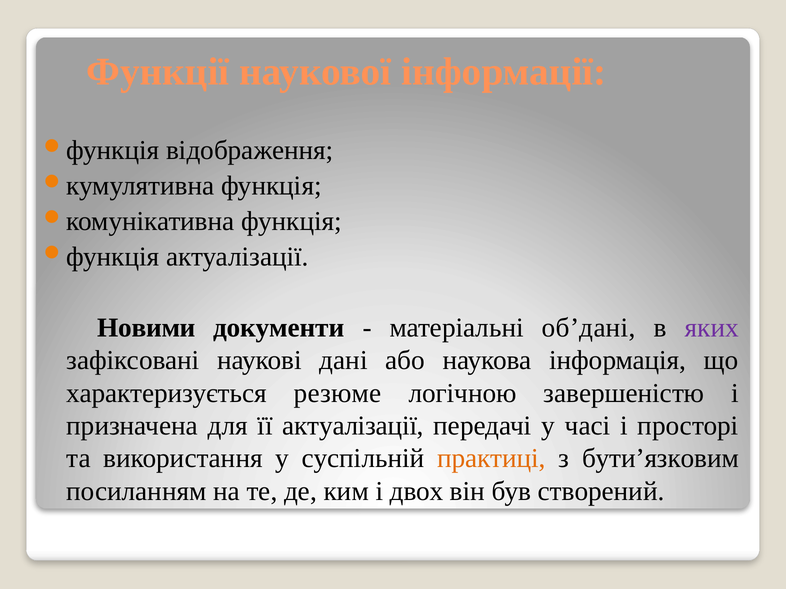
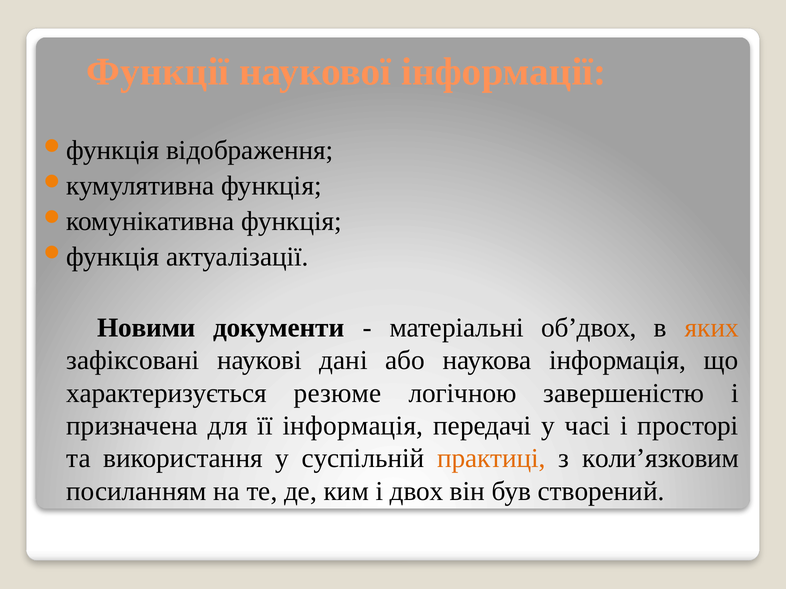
об’дані: об’дані -> об’двох (589, 328)
яких colour: purple -> orange (712, 328)
її актуалізації: актуалізації -> інформація (353, 426)
бути’язковим: бути’язковим -> коли’язковим (660, 459)
